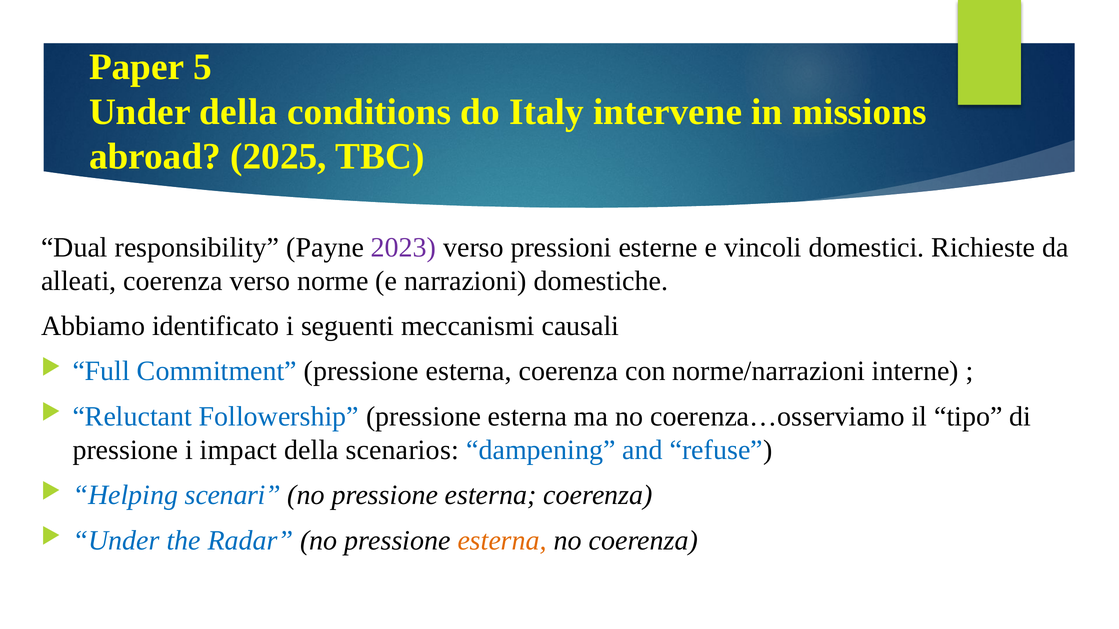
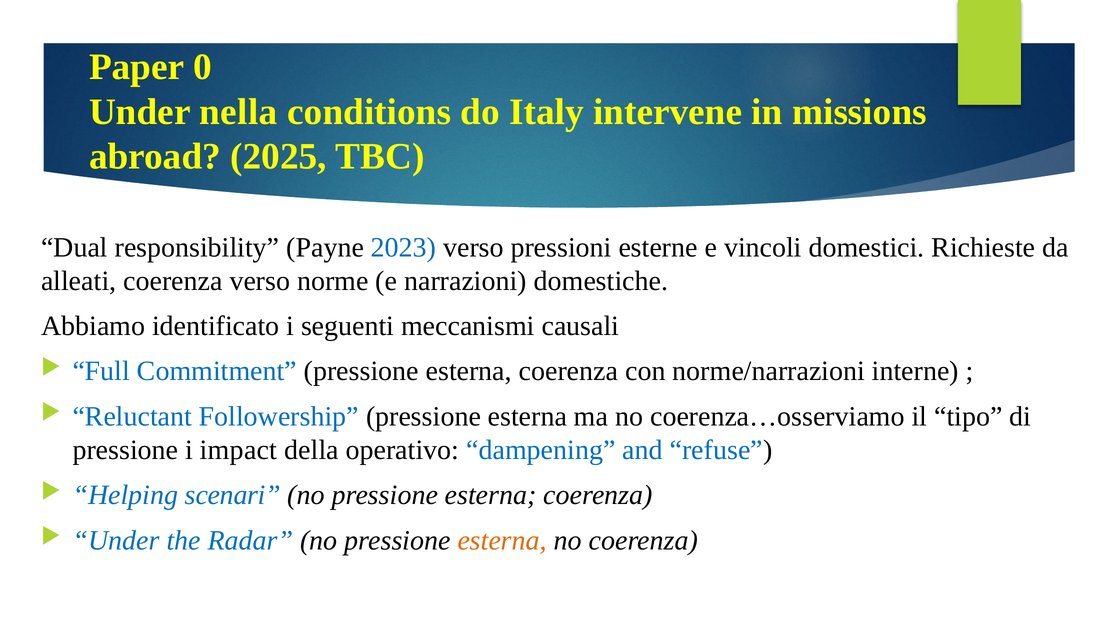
5: 5 -> 0 (202, 67)
Under della: della -> nella (238, 112)
2023 colour: purple -> blue (403, 247)
scenarios: scenarios -> operativo (402, 450)
